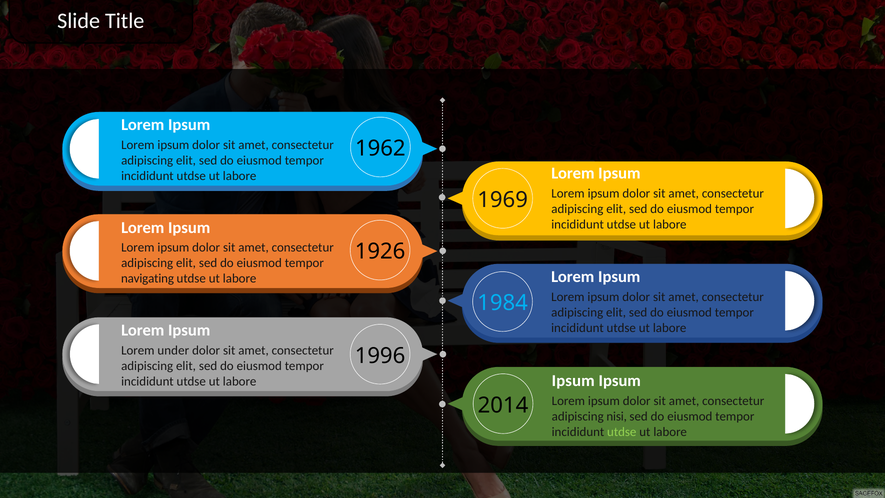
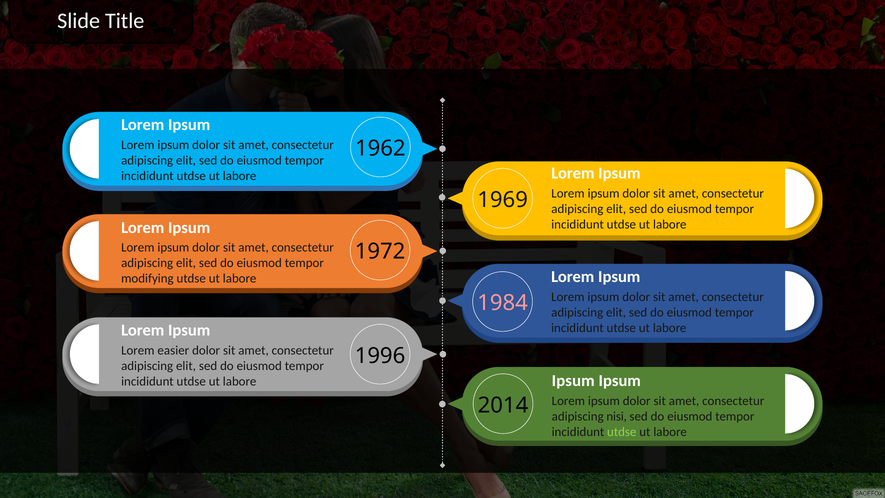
1926: 1926 -> 1972 (380, 252)
navigating: navigating -> modifying (147, 278)
1984 colour: light blue -> pink (503, 303)
under: under -> easier (173, 350)
